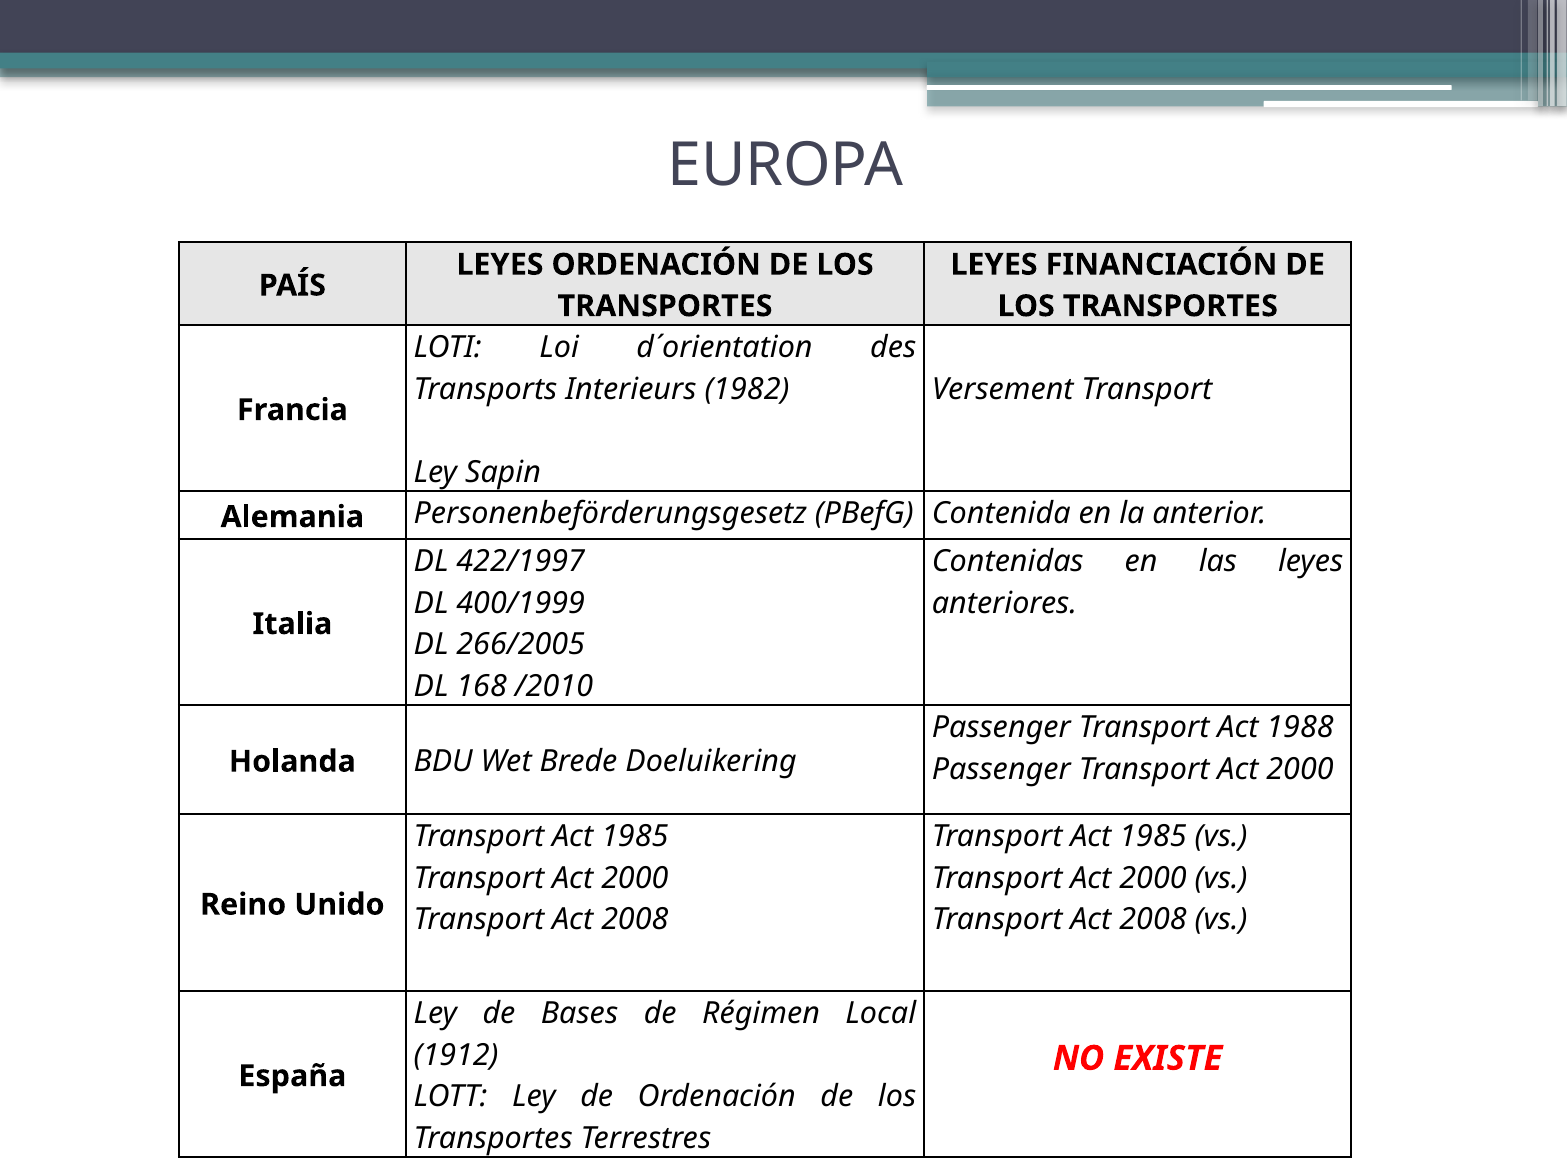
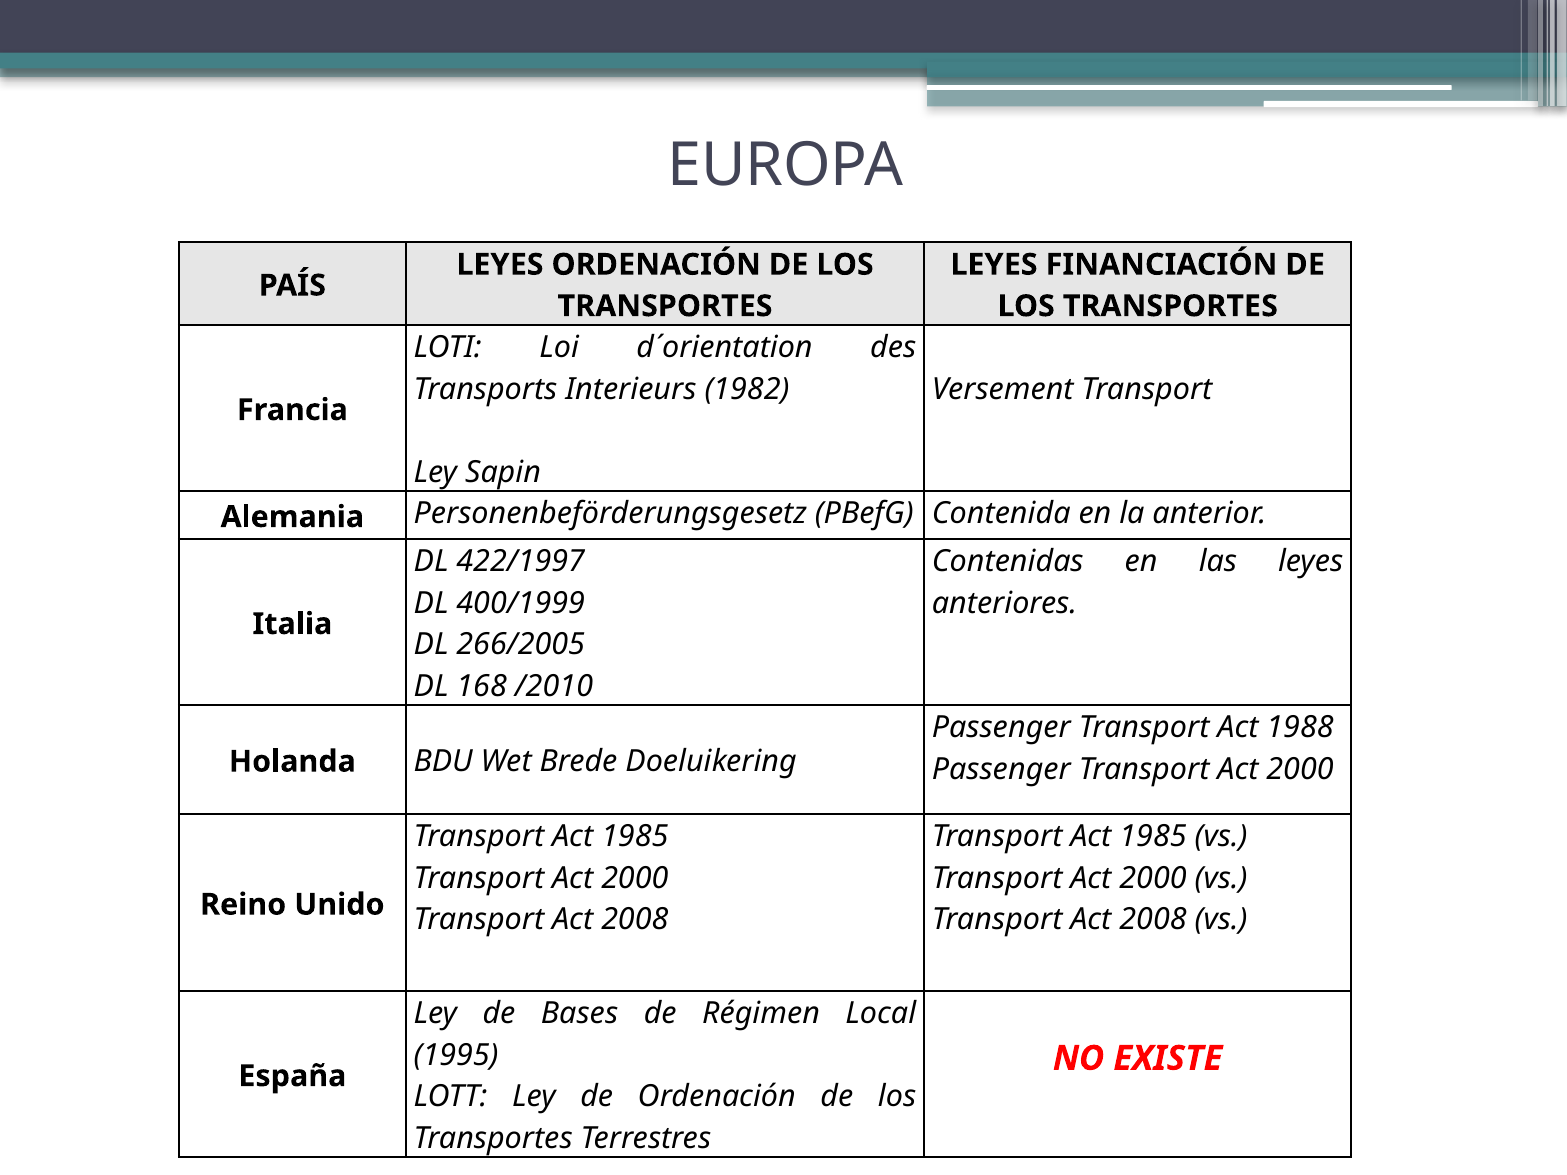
1912: 1912 -> 1995 (456, 1056)
